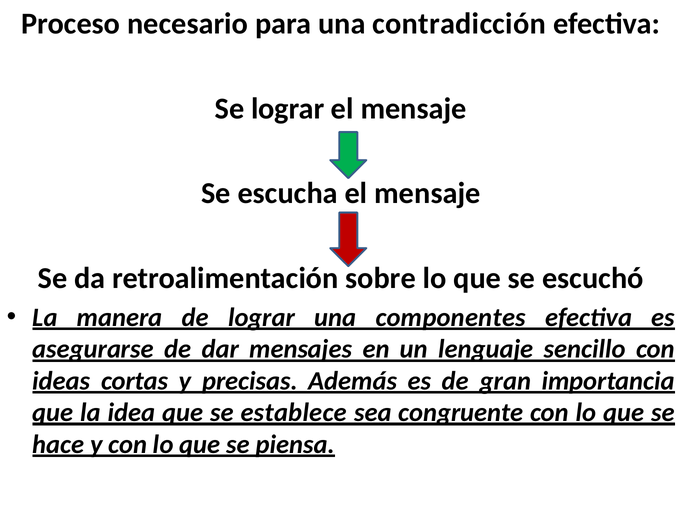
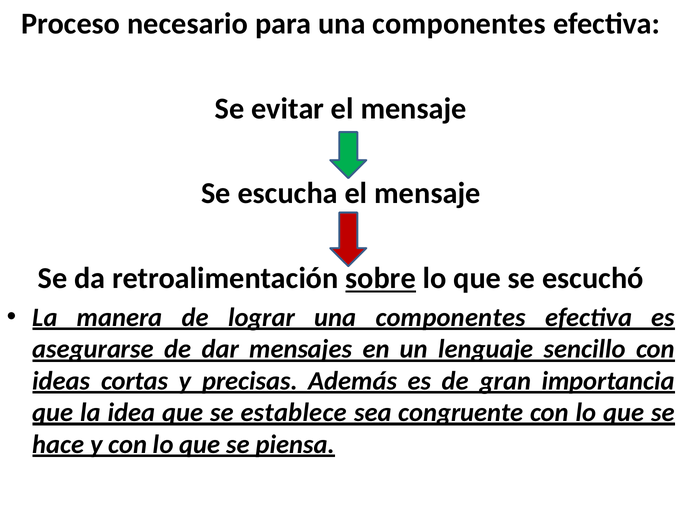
para una contradicción: contradicción -> componentes (459, 24)
Se lograr: lograr -> evitar (288, 109)
sobre underline: none -> present (381, 279)
